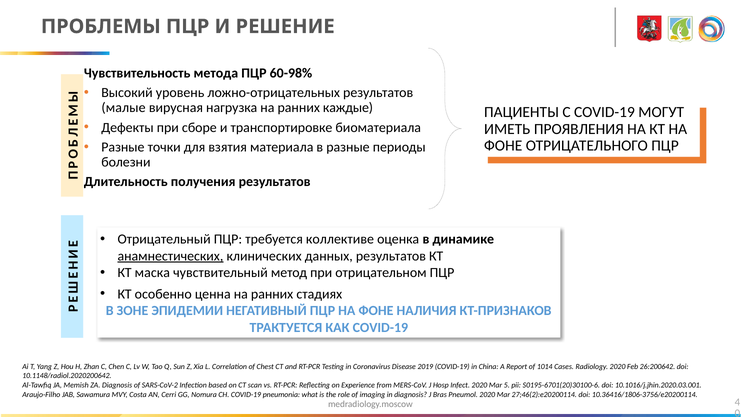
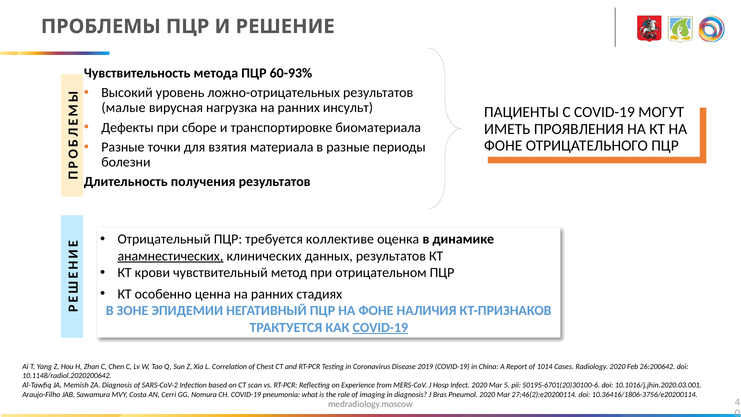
60-98%: 60-98% -> 60-93% (291, 73)
каждые: каждые -> инсульт (348, 108)
маска: маска -> крови (152, 273)
COVID-19 underline: none -> present (380, 327)
